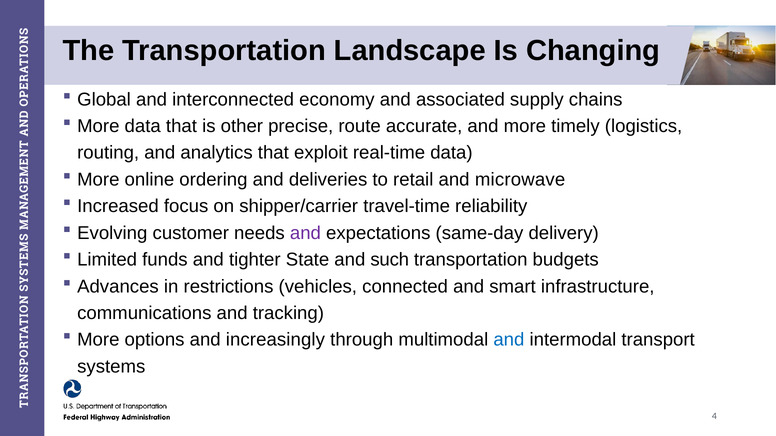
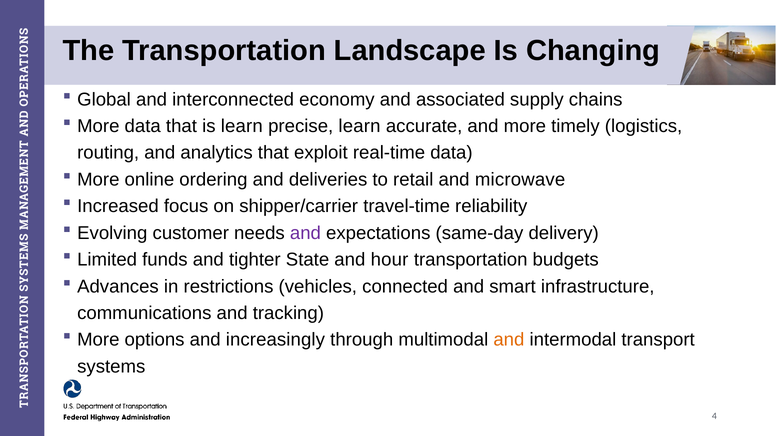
is other: other -> learn (242, 126)
precise route: route -> learn (359, 126)
such: such -> hour (390, 260)
and colour: blue -> orange (509, 340)
